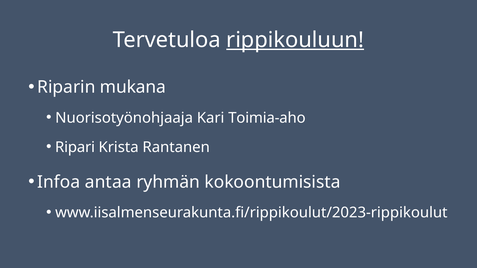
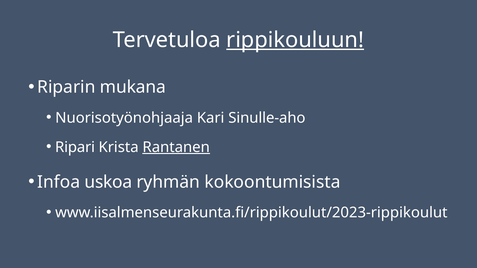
Toimia-aho: Toimia-aho -> Sinulle-aho (267, 118)
Rantanen underline: none -> present (176, 147)
antaa: antaa -> uskoa (108, 182)
